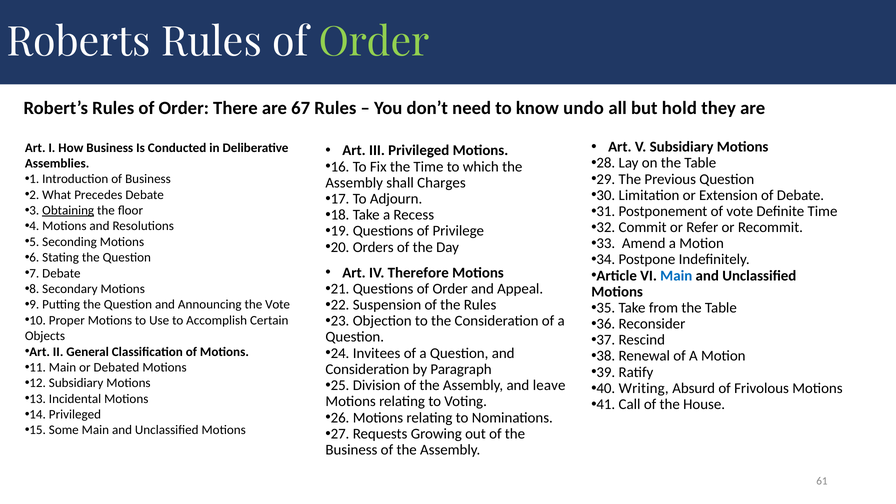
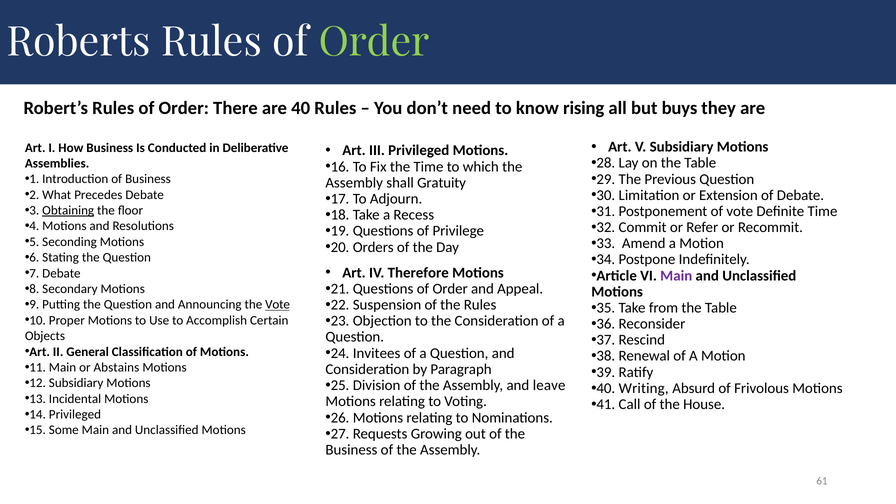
67: 67 -> 40 (301, 108)
undo: undo -> rising (584, 108)
hold: hold -> buys (680, 108)
Charges: Charges -> Gratuity (442, 183)
Main colour: blue -> purple (676, 276)
Vote underline: none -> present (278, 305)
Debated: Debated -> Abstains (116, 367)
